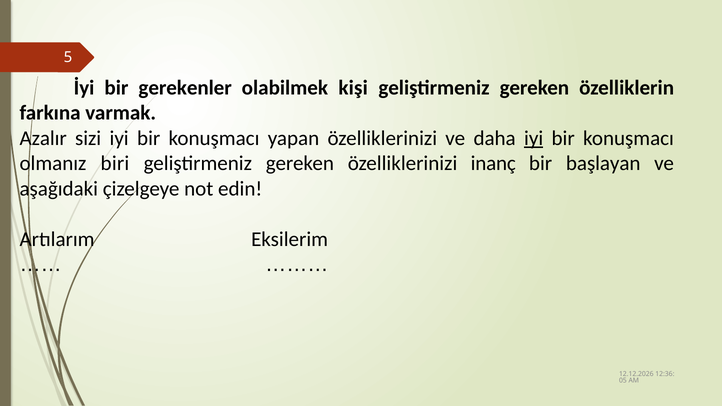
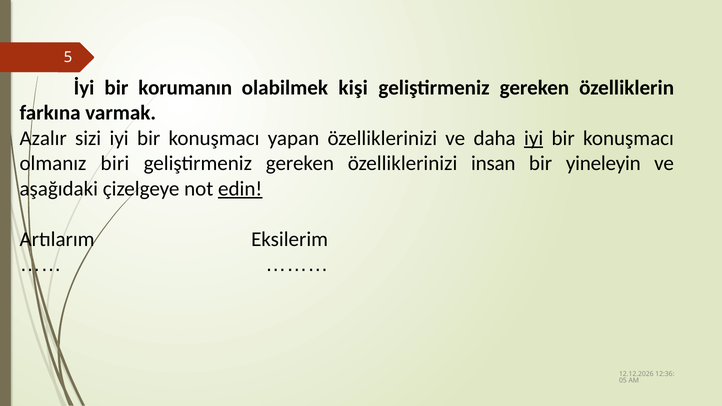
gerekenler: gerekenler -> korumanın (185, 88)
inanç: inanç -> insan (493, 163)
başlayan: başlayan -> yineleyin (603, 163)
edin underline: none -> present (240, 189)
